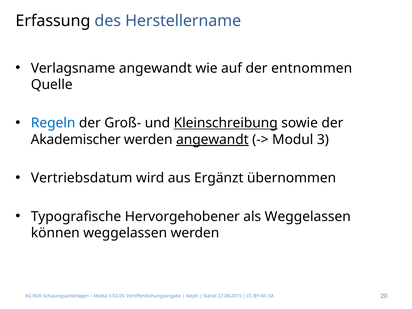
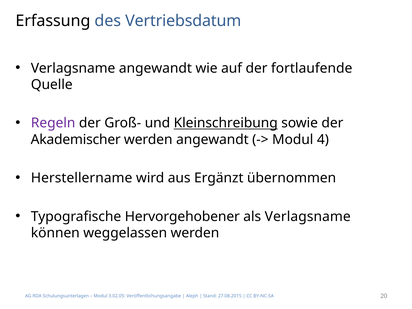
Herstellername: Herstellername -> Vertriebsdatum (183, 21)
entnommen: entnommen -> fortlaufende (312, 68)
Regeln colour: blue -> purple (53, 123)
angewandt underline: present -> none (212, 140)
3: 3 -> 4 (323, 140)
Vertriebsdatum: Vertriebsdatum -> Herstellername (82, 178)
als Weggelassen: Weggelassen -> Verlagsname (308, 216)
